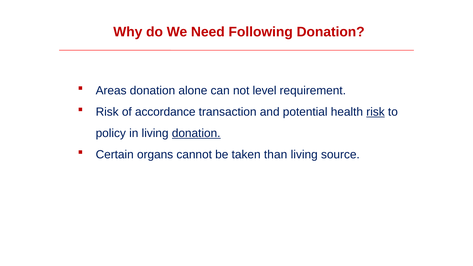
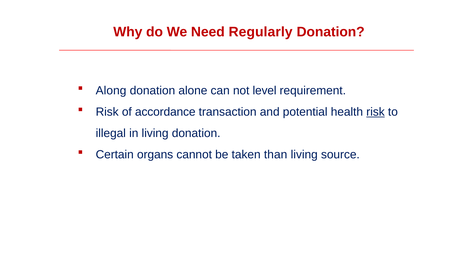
Following: Following -> Regularly (261, 32)
Areas: Areas -> Along (111, 91)
policy: policy -> illegal (111, 133)
donation underline: present -> none (196, 133)
